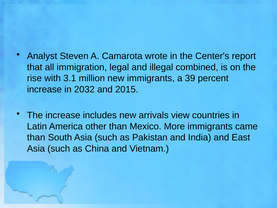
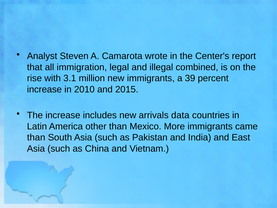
2032: 2032 -> 2010 (84, 89)
view: view -> data (180, 115)
